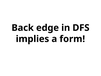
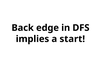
form: form -> start (72, 39)
